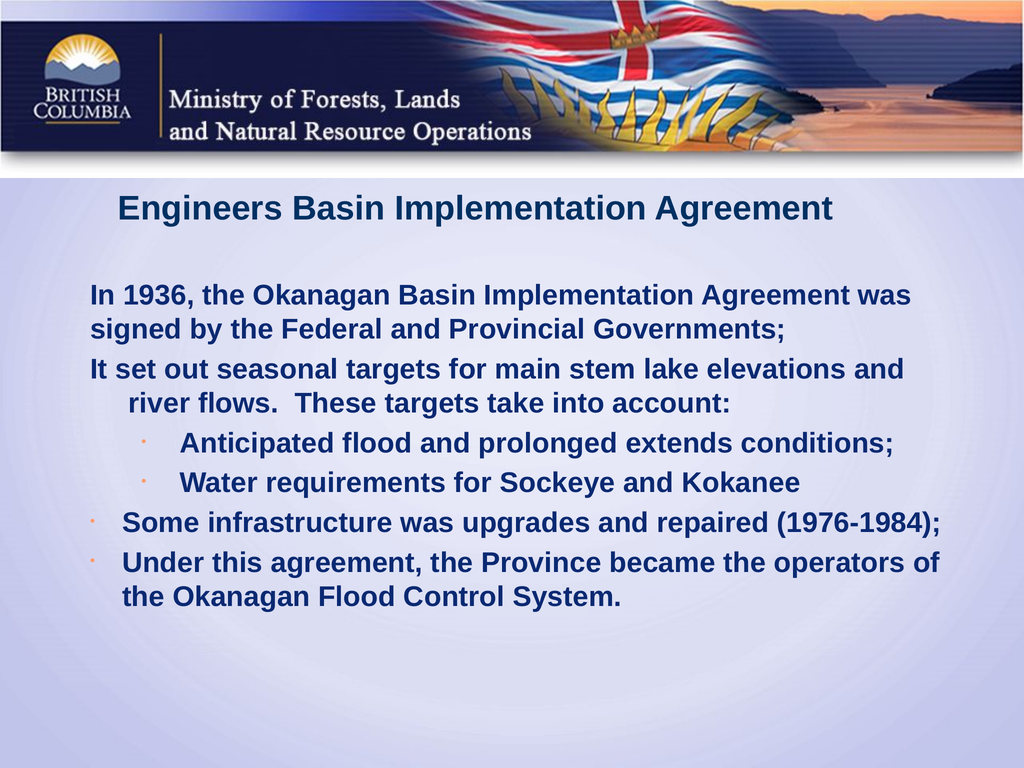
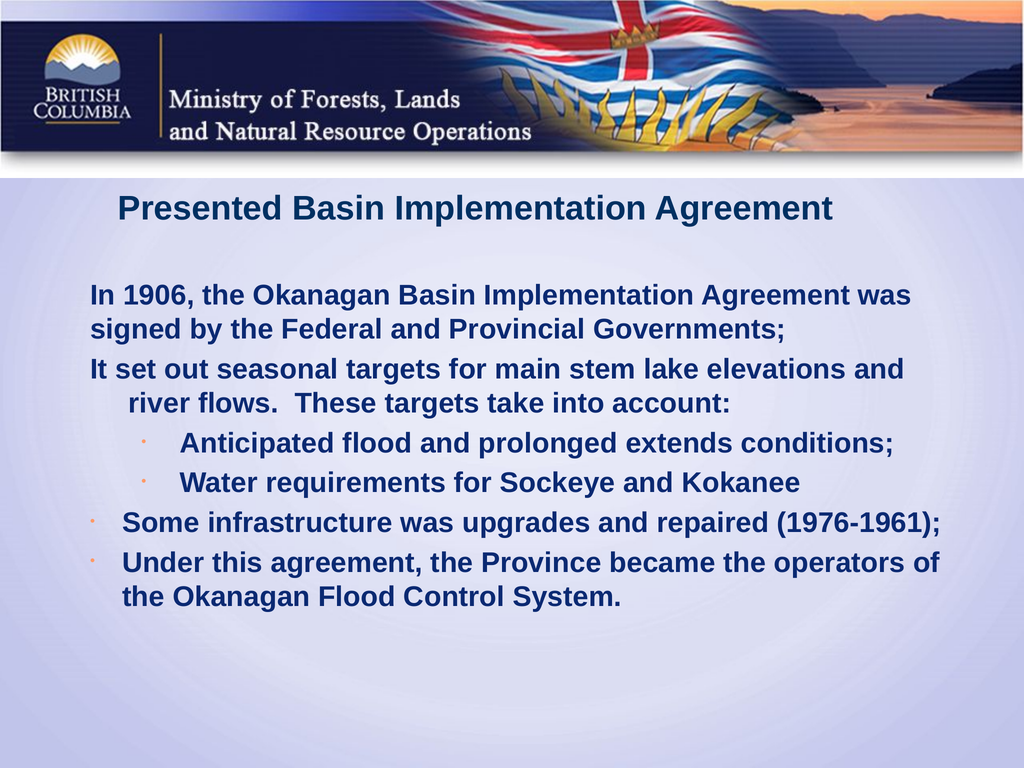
Engineers: Engineers -> Presented (200, 209)
1936: 1936 -> 1906 (159, 295)
1976-1984: 1976-1984 -> 1976-1961 (859, 523)
